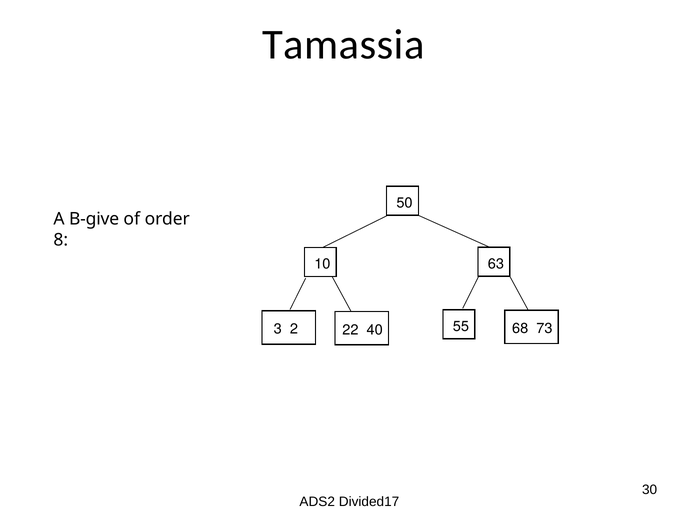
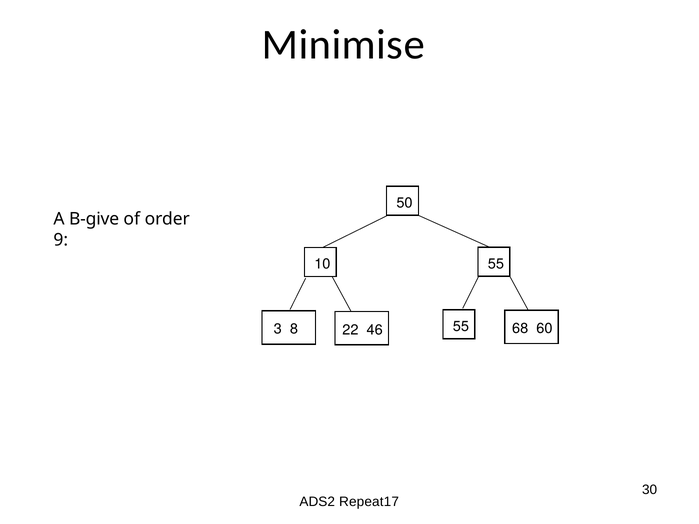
Tamassia: Tamassia -> Minimise (343, 45)
8: 8 -> 9 (61, 240)
10 63: 63 -> 55 (496, 264)
2: 2 -> 8 (294, 329)
40: 40 -> 46 (375, 330)
73: 73 -> 60 (544, 329)
Divided17: Divided17 -> Repeat17 (369, 502)
